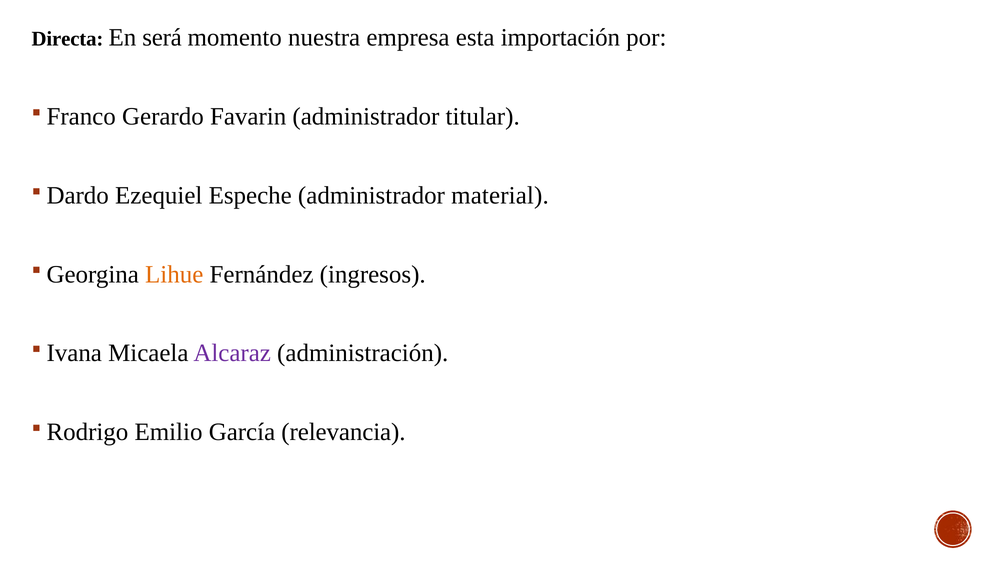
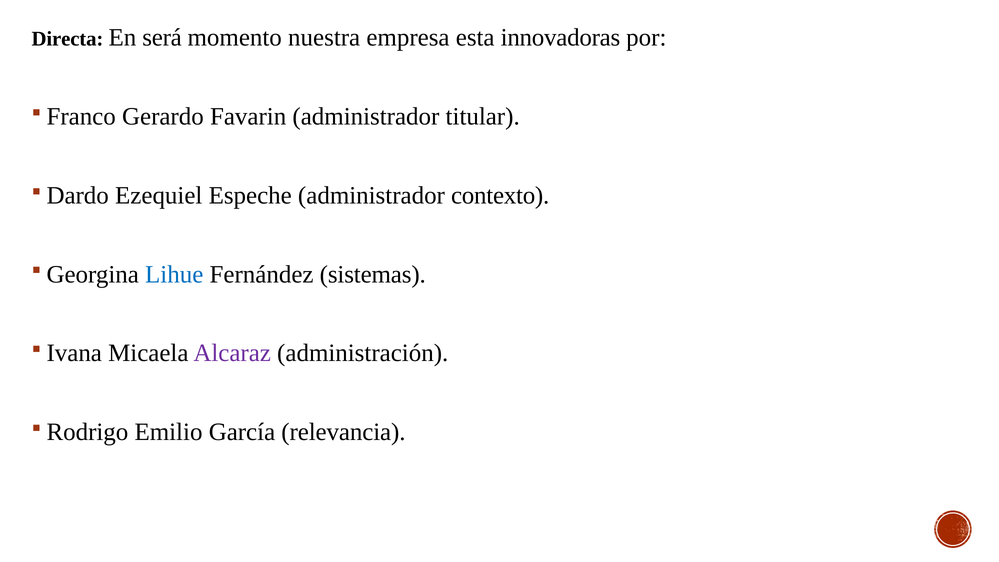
importación: importación -> innovadoras (560, 38)
material: material -> contexto (500, 195)
Lihue colour: orange -> blue (174, 274)
ingresos: ingresos -> sistemas (373, 274)
